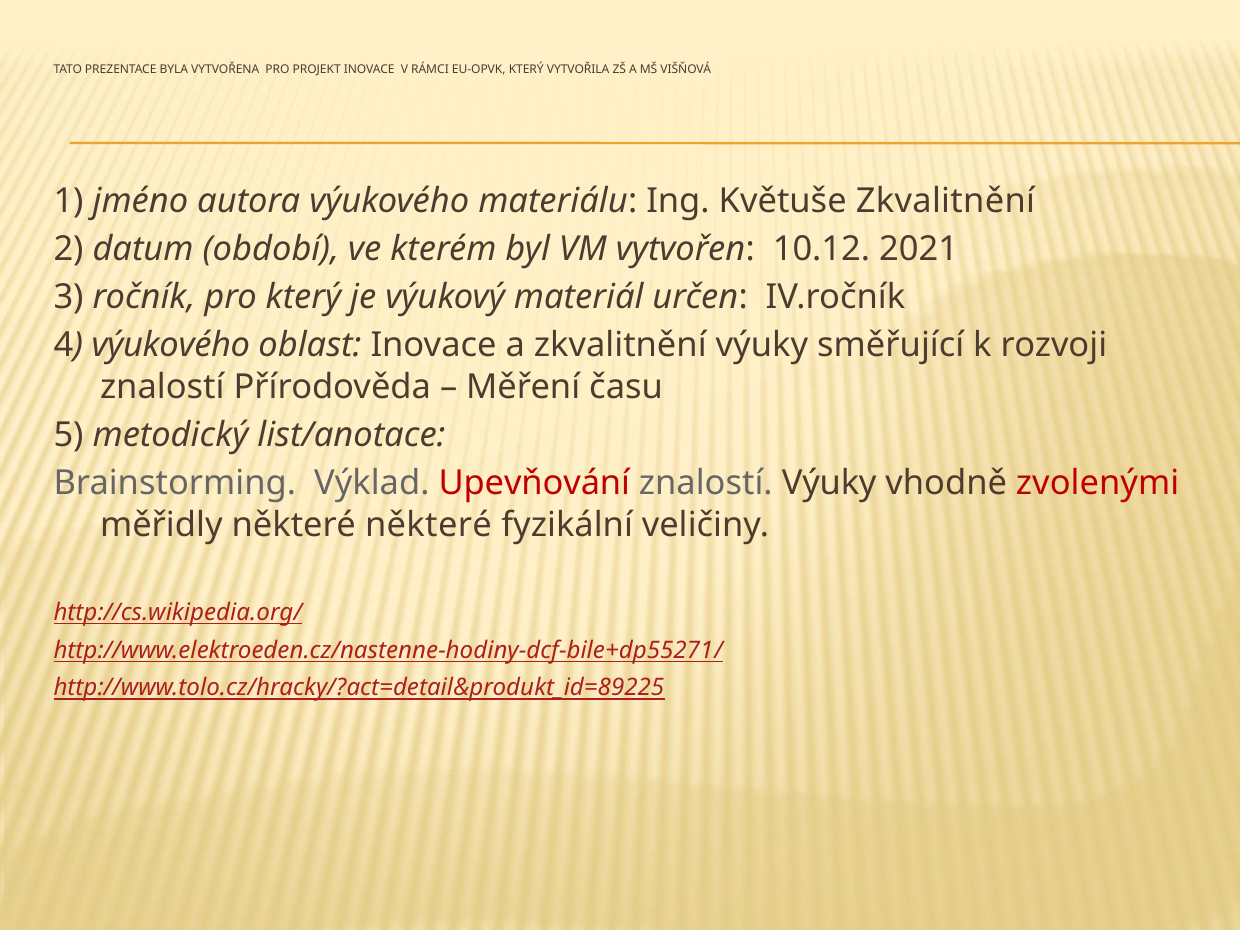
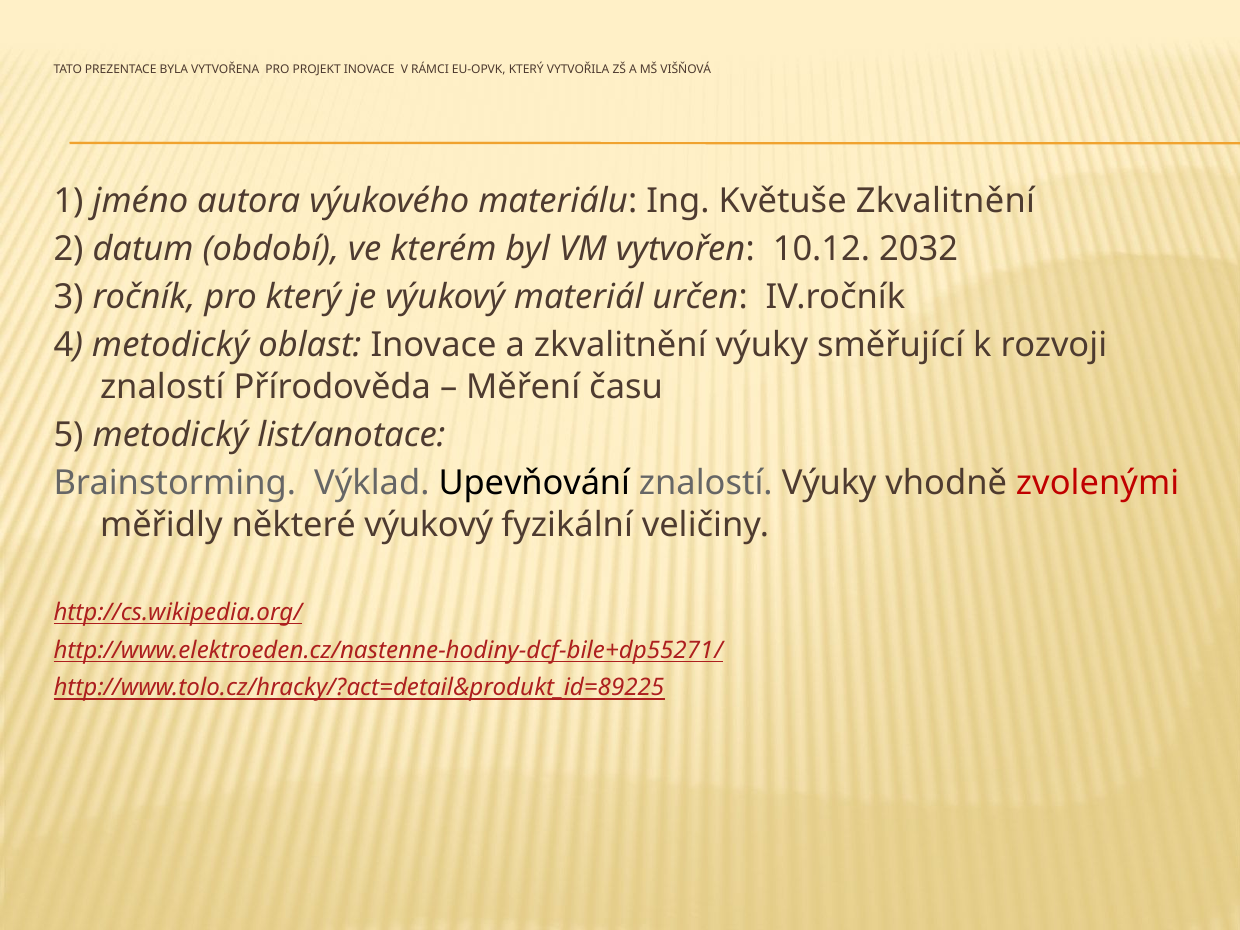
2021: 2021 -> 2032 (919, 249)
4 výukového: výukového -> metodický (171, 346)
Upevňování colour: red -> black (534, 484)
některé některé: některé -> výukový (429, 525)
